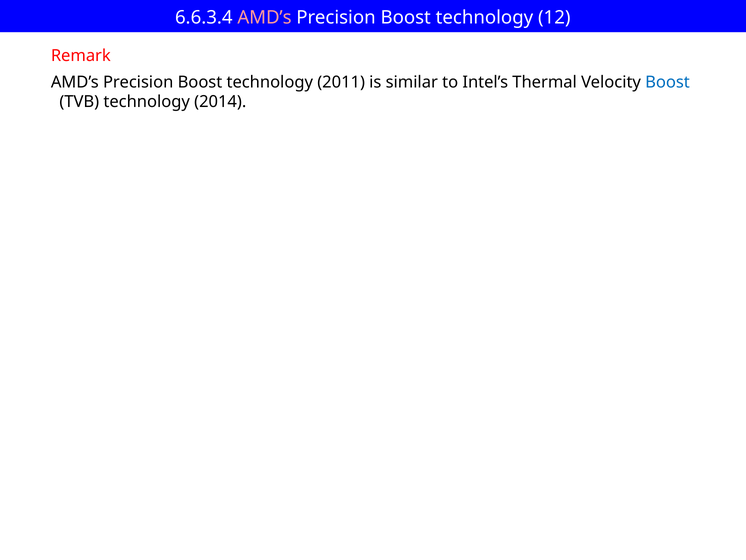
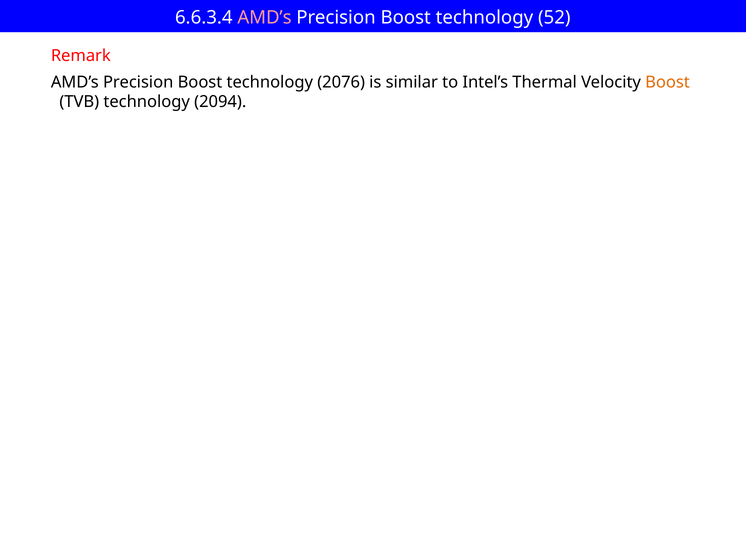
12: 12 -> 52 (554, 17)
2011: 2011 -> 2076 (341, 82)
Boost colour: blue -> orange (667, 82)
2014: 2014 -> 2094 (220, 102)
